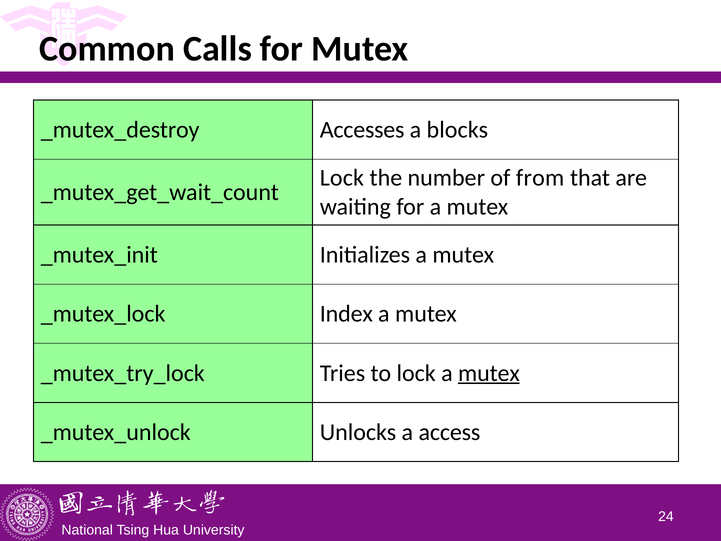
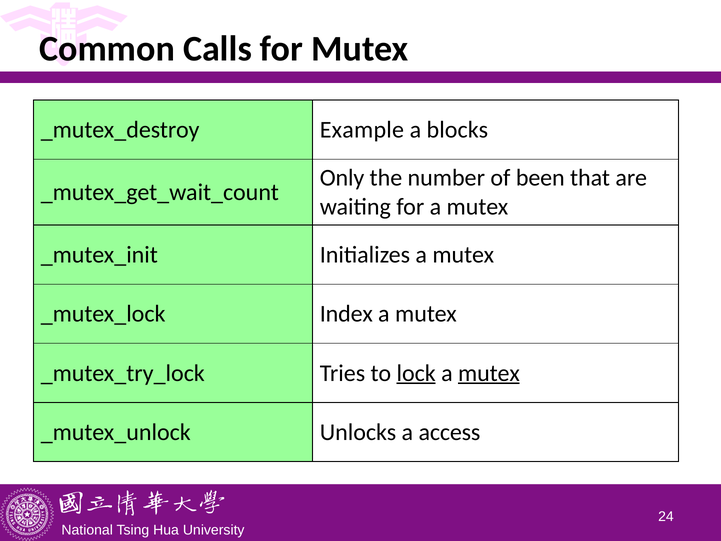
Accesses: Accesses -> Example (362, 130)
Lock: Lock -> Only (342, 178)
from: from -> been (540, 178)
lock underline: none -> present (416, 373)
